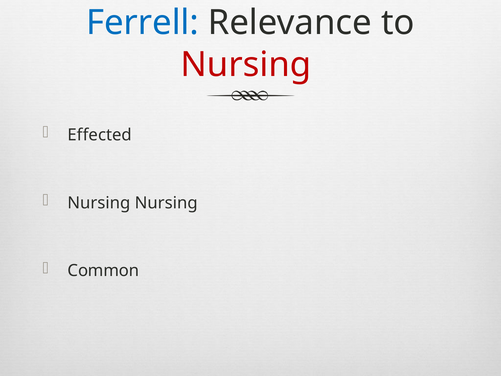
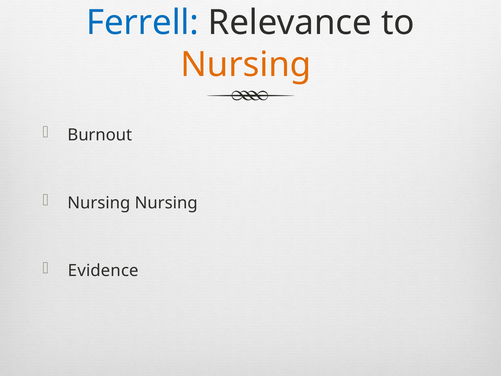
Nursing colour: red -> orange (246, 65)
Effected: Effected -> Burnout (100, 135)
Common: Common -> Evidence (103, 271)
